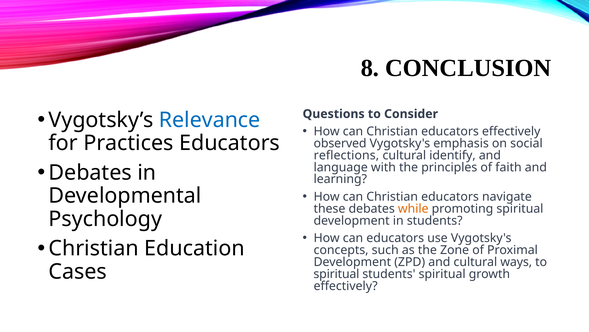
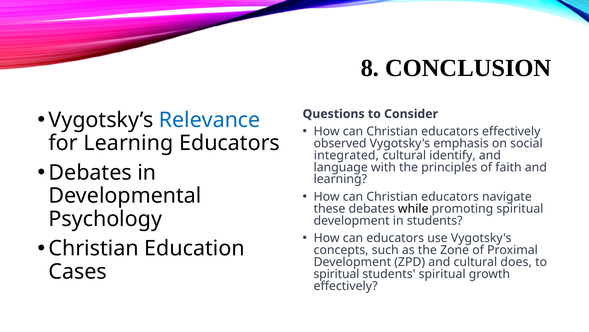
for Practices: Practices -> Learning (128, 143)
reflections: reflections -> integrated (346, 155)
while colour: orange -> black (413, 208)
ways: ways -> does (516, 261)
